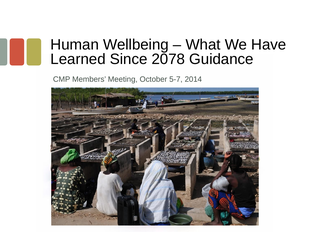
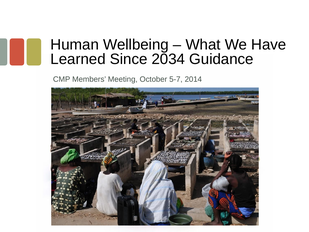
2078: 2078 -> 2034 (168, 59)
